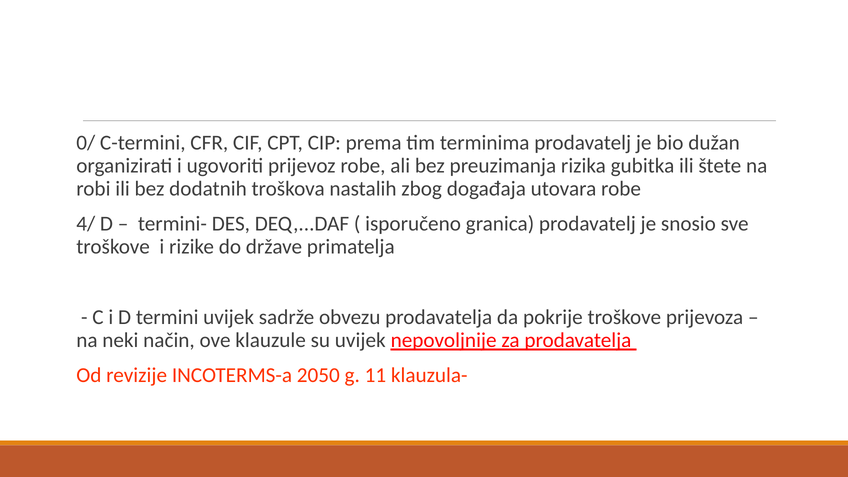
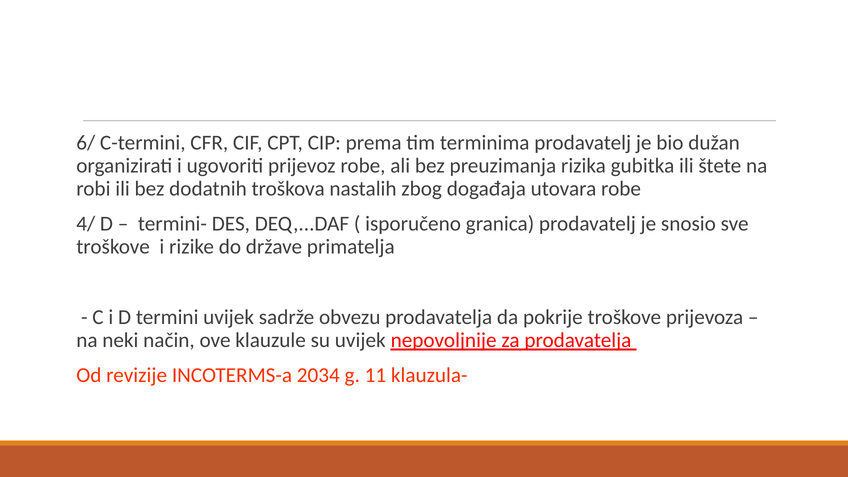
0/: 0/ -> 6/ (86, 143)
2050: 2050 -> 2034 (318, 375)
